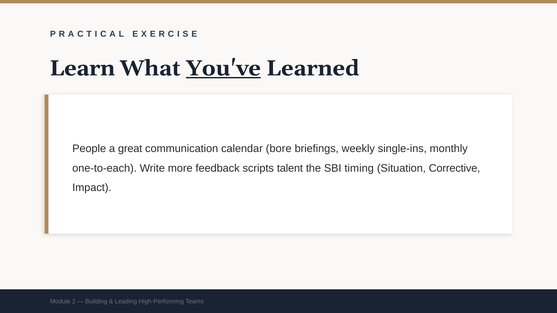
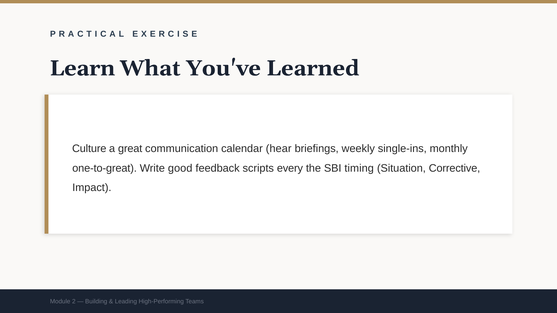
You've underline: present -> none (223, 68)
People: People -> Culture (89, 149)
bore: bore -> hear (279, 149)
one-to-each: one-to-each -> one-to-great (105, 168)
more: more -> good (180, 168)
talent: talent -> every (290, 168)
